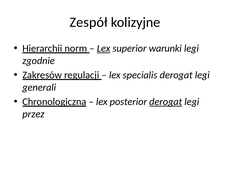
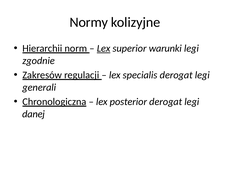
Zespół: Zespół -> Normy (89, 22)
derogat underline: present -> none (166, 101)
przez: przez -> danej (34, 114)
